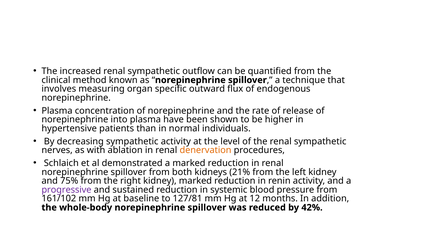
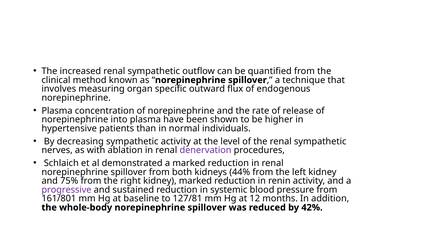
denervation colour: orange -> purple (206, 150)
21%: 21% -> 44% (240, 172)
161/102: 161/102 -> 161/801 (59, 198)
